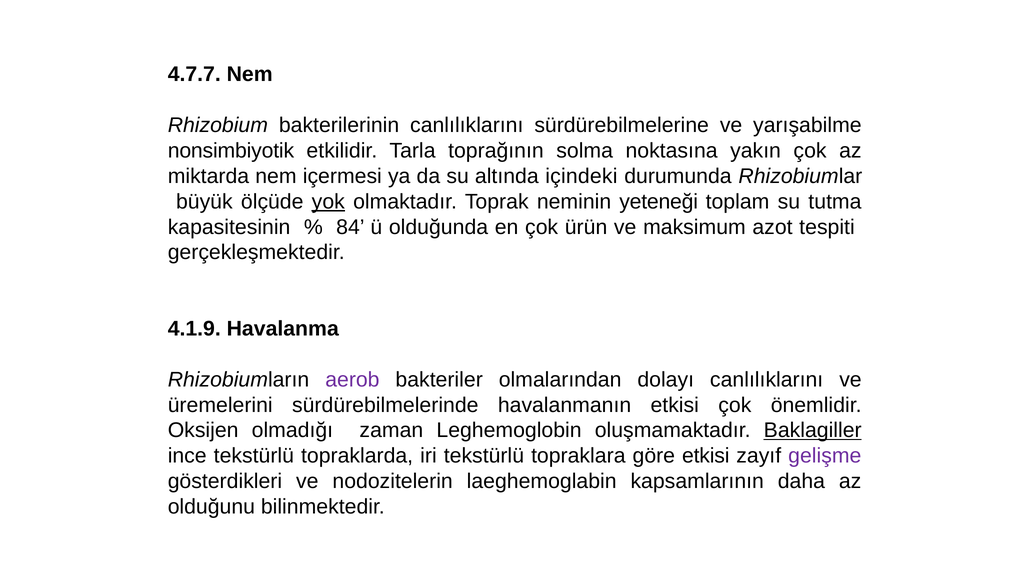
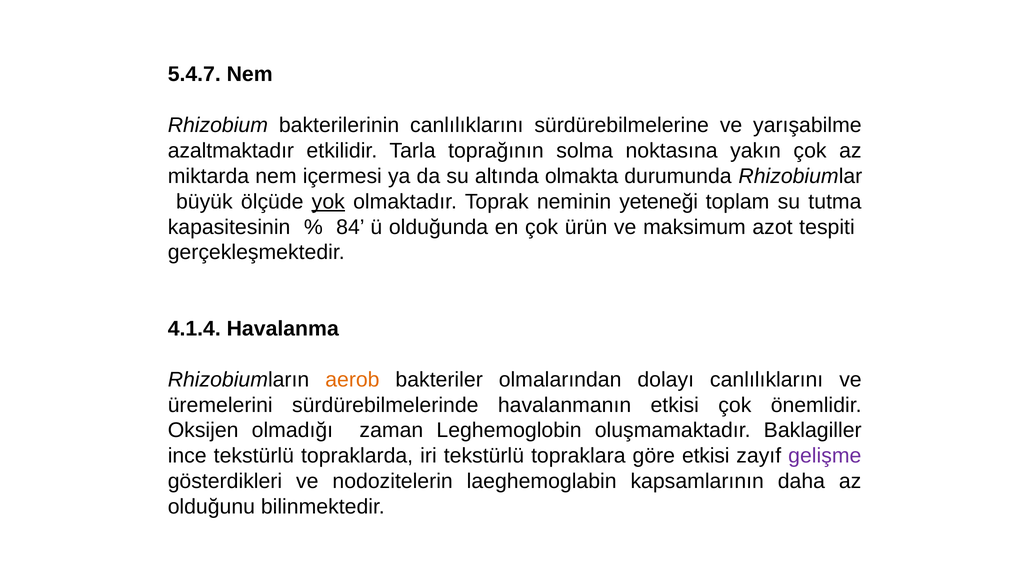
4.7.7: 4.7.7 -> 5.4.7 (194, 75)
nonsimbiyotik: nonsimbiyotik -> azaltmaktadır (231, 151)
içindeki: içindeki -> olmakta (582, 176)
4.1.9: 4.1.9 -> 4.1.4 (194, 329)
aerob colour: purple -> orange (352, 380)
Baklagiller underline: present -> none (813, 431)
